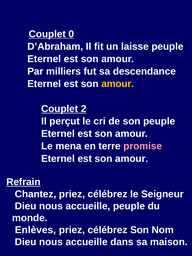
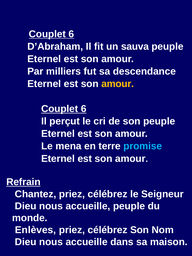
0: 0 -> 6 (71, 34)
laisse: laisse -> sauva (135, 46)
2: 2 -> 6 (84, 109)
promise colour: pink -> light blue (143, 146)
